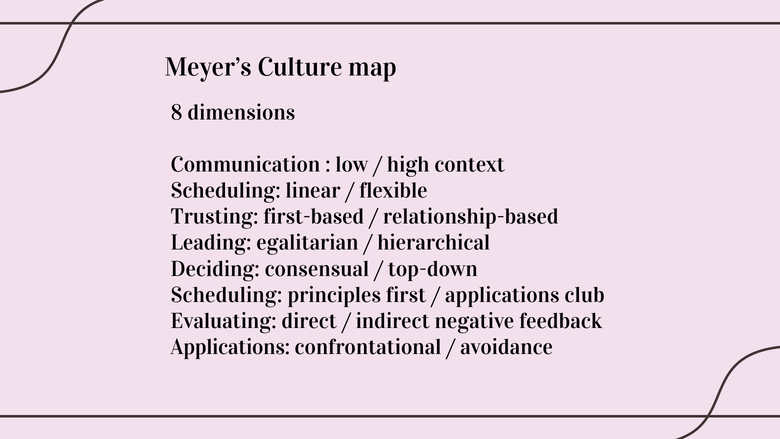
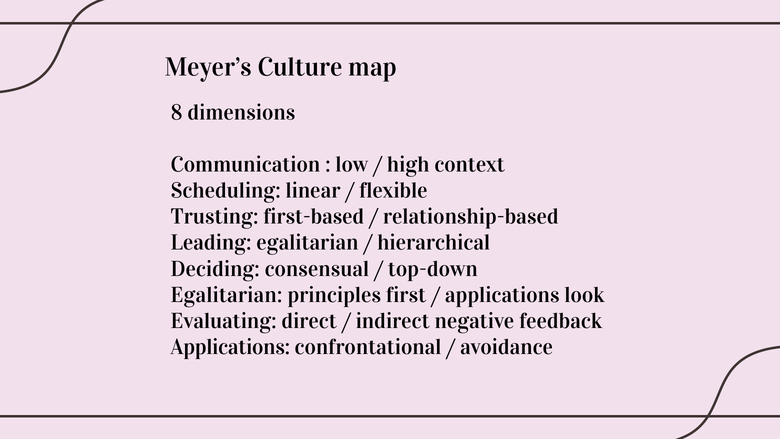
Scheduling: Scheduling -> Egalitarian (226, 295)
club: club -> look (585, 295)
